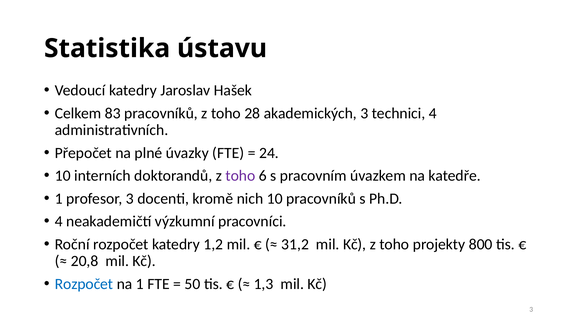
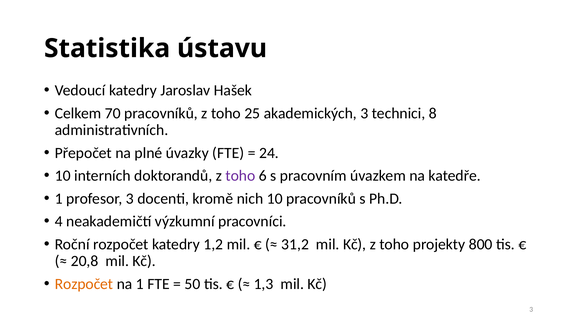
83: 83 -> 70 (113, 113)
28: 28 -> 25 (252, 113)
technici 4: 4 -> 8 (433, 113)
Rozpočet colour: blue -> orange (84, 284)
